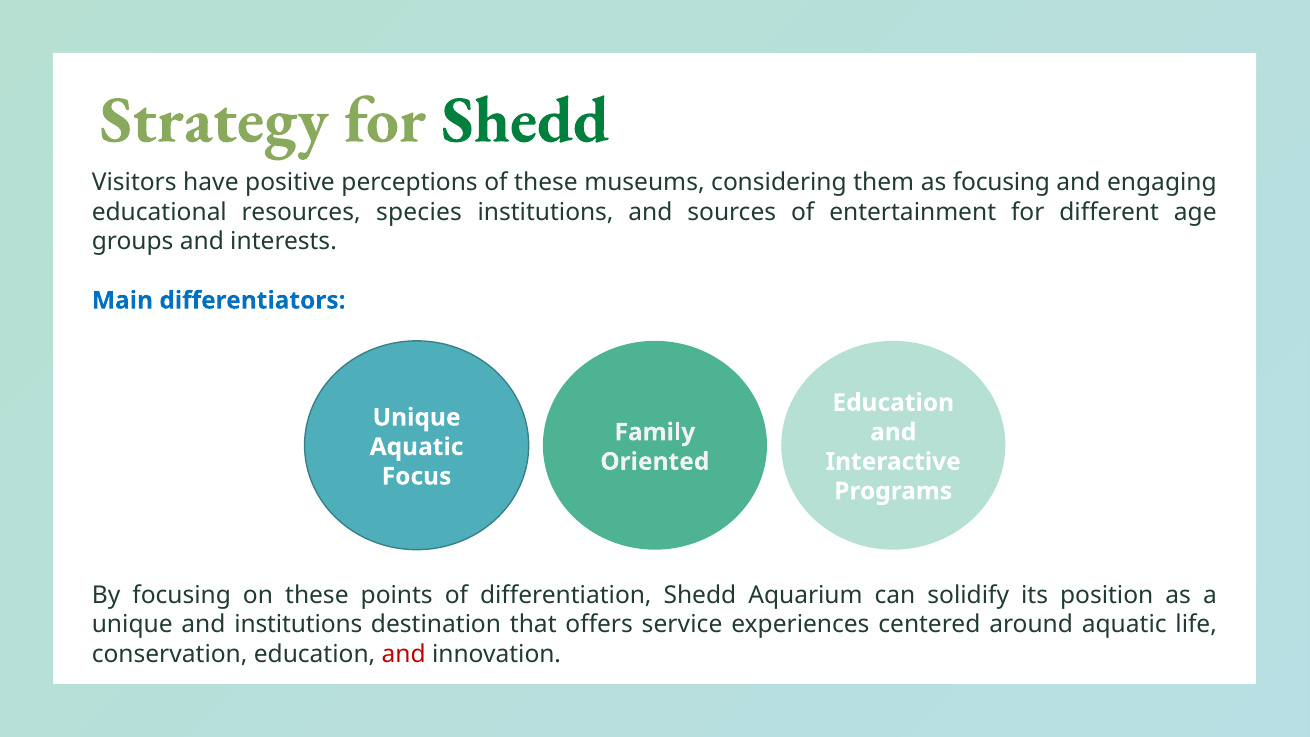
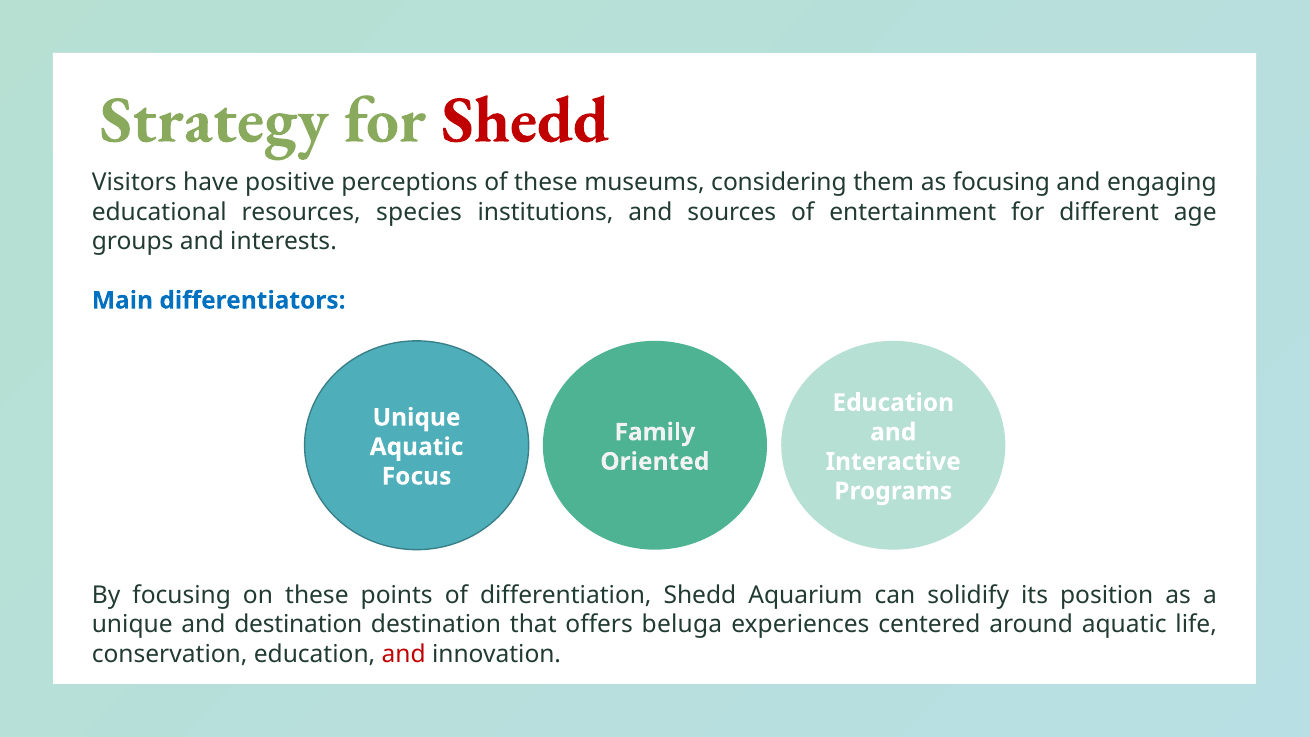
Shedd colour: green -> red (525, 120)
and institutions: institutions -> destination (298, 625)
service: service -> beluga (682, 625)
